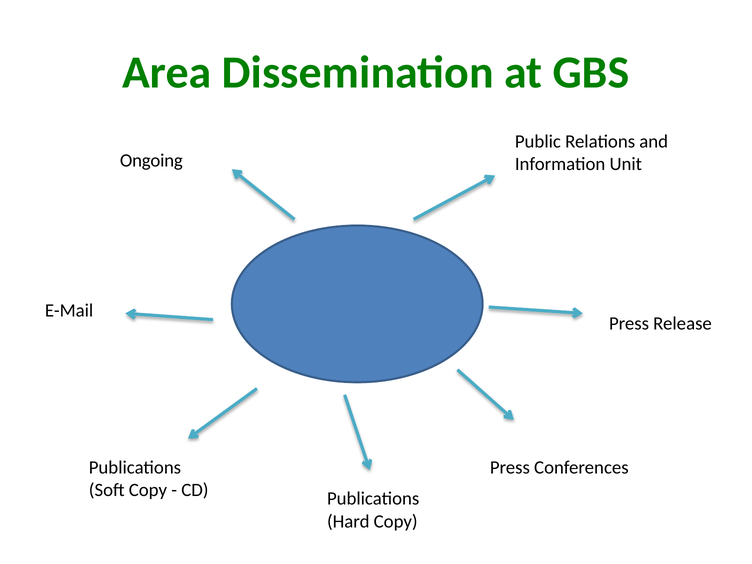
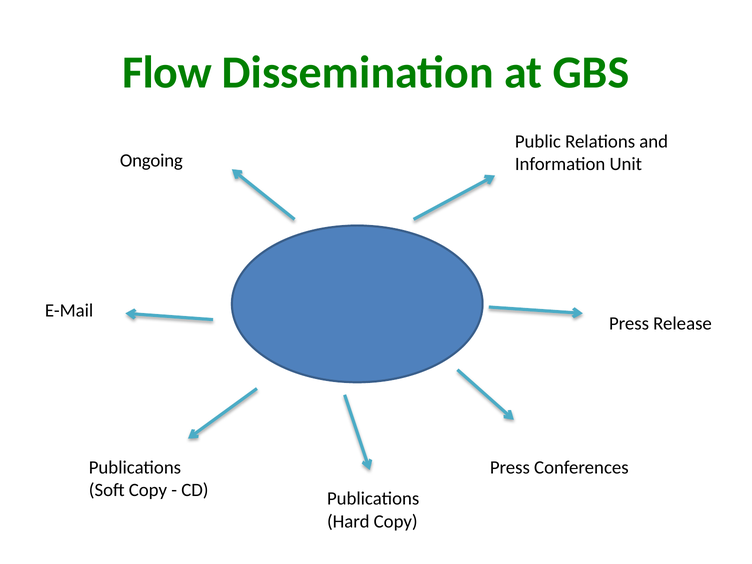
Area: Area -> Flow (167, 73)
